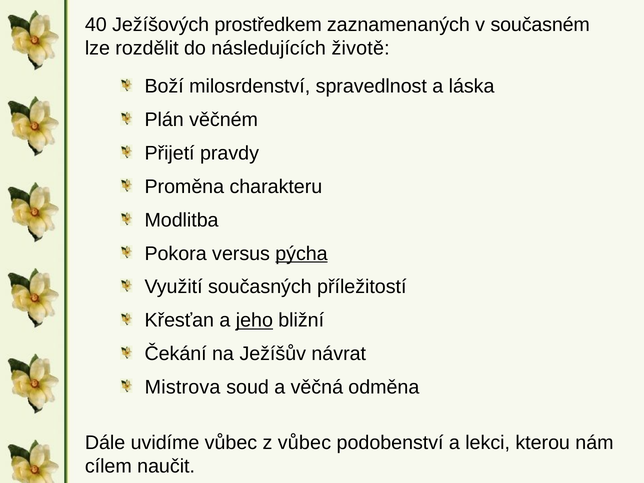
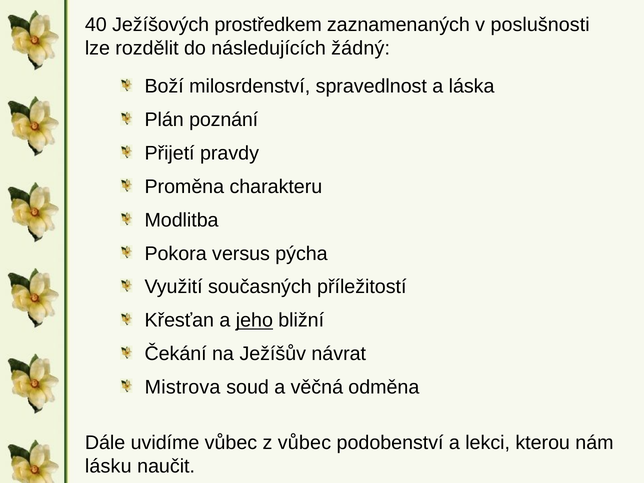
současném: současném -> poslušnosti (540, 25)
životě: životě -> žádný (361, 48)
věčném: věčném -> poznání (224, 120)
pýcha underline: present -> none (302, 254)
cílem: cílem -> lásku (108, 466)
